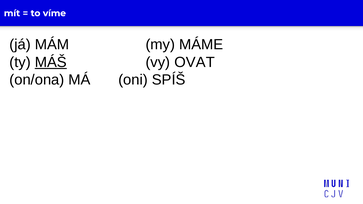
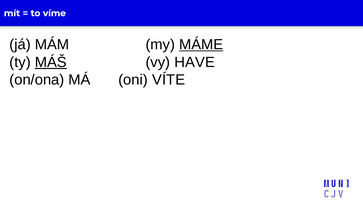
MÁME underline: none -> present (201, 45)
OVAT: OVAT -> HAVE (195, 62)
SPÍŠ: SPÍŠ -> VÍTE (169, 80)
